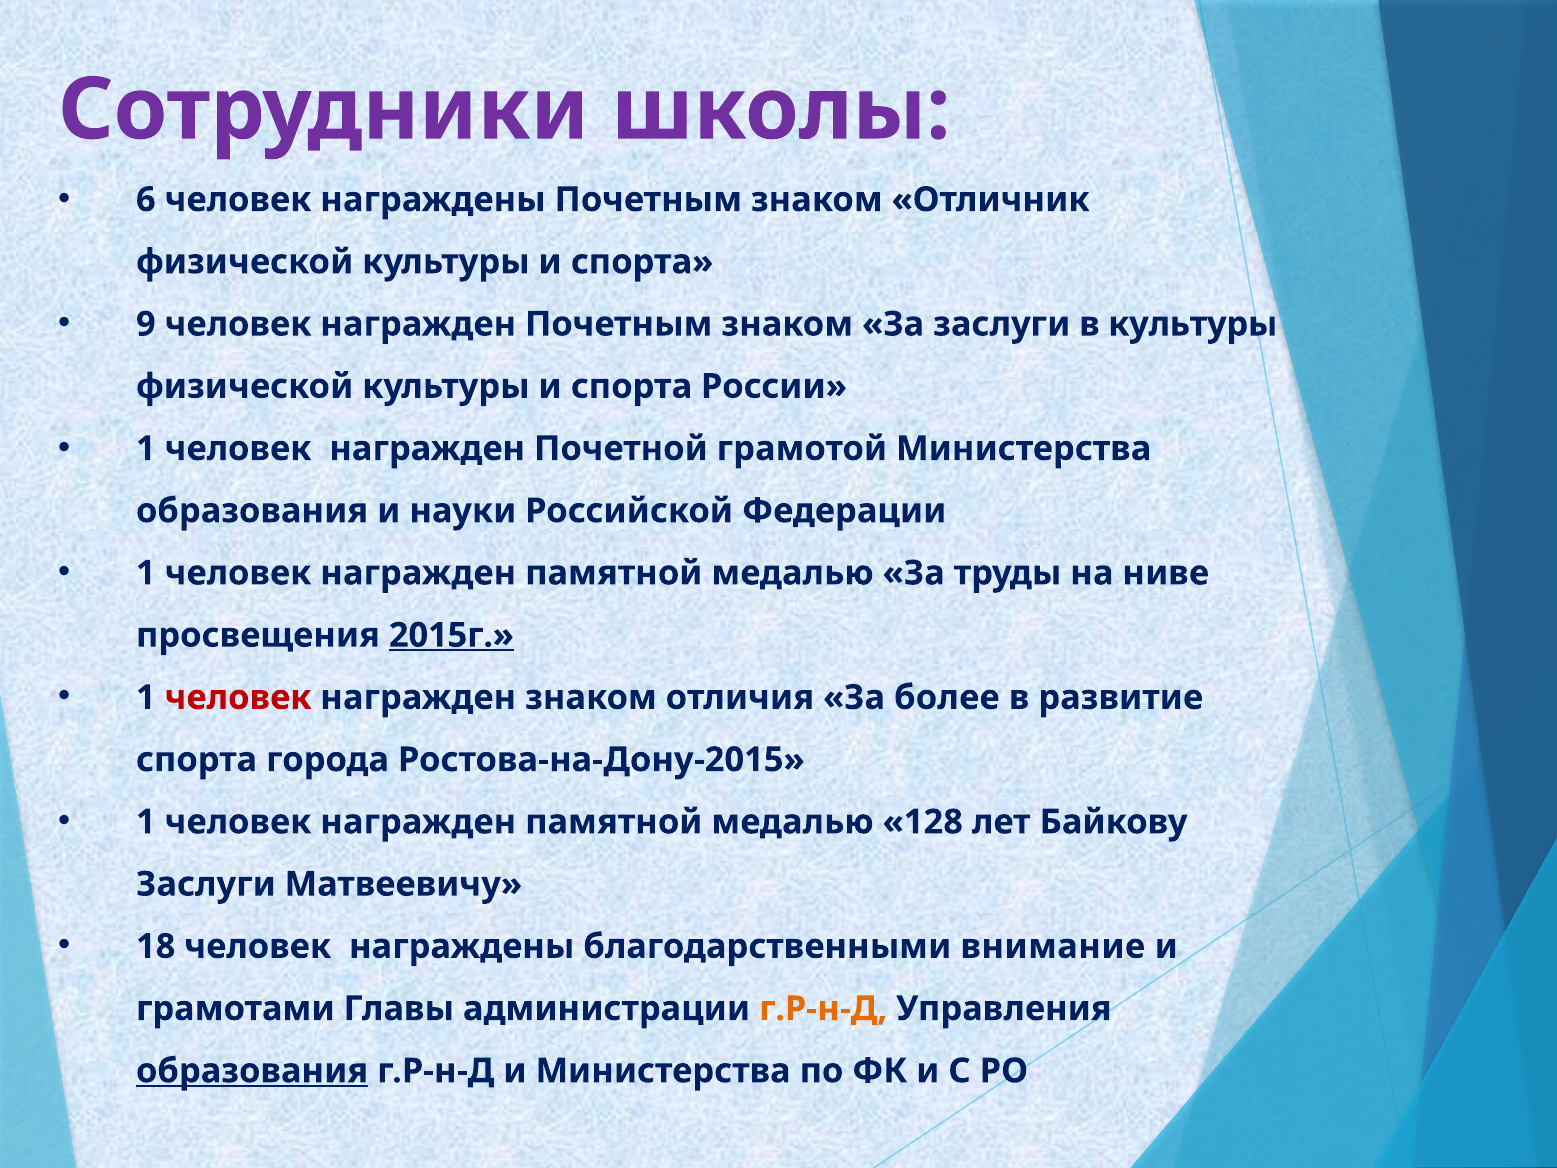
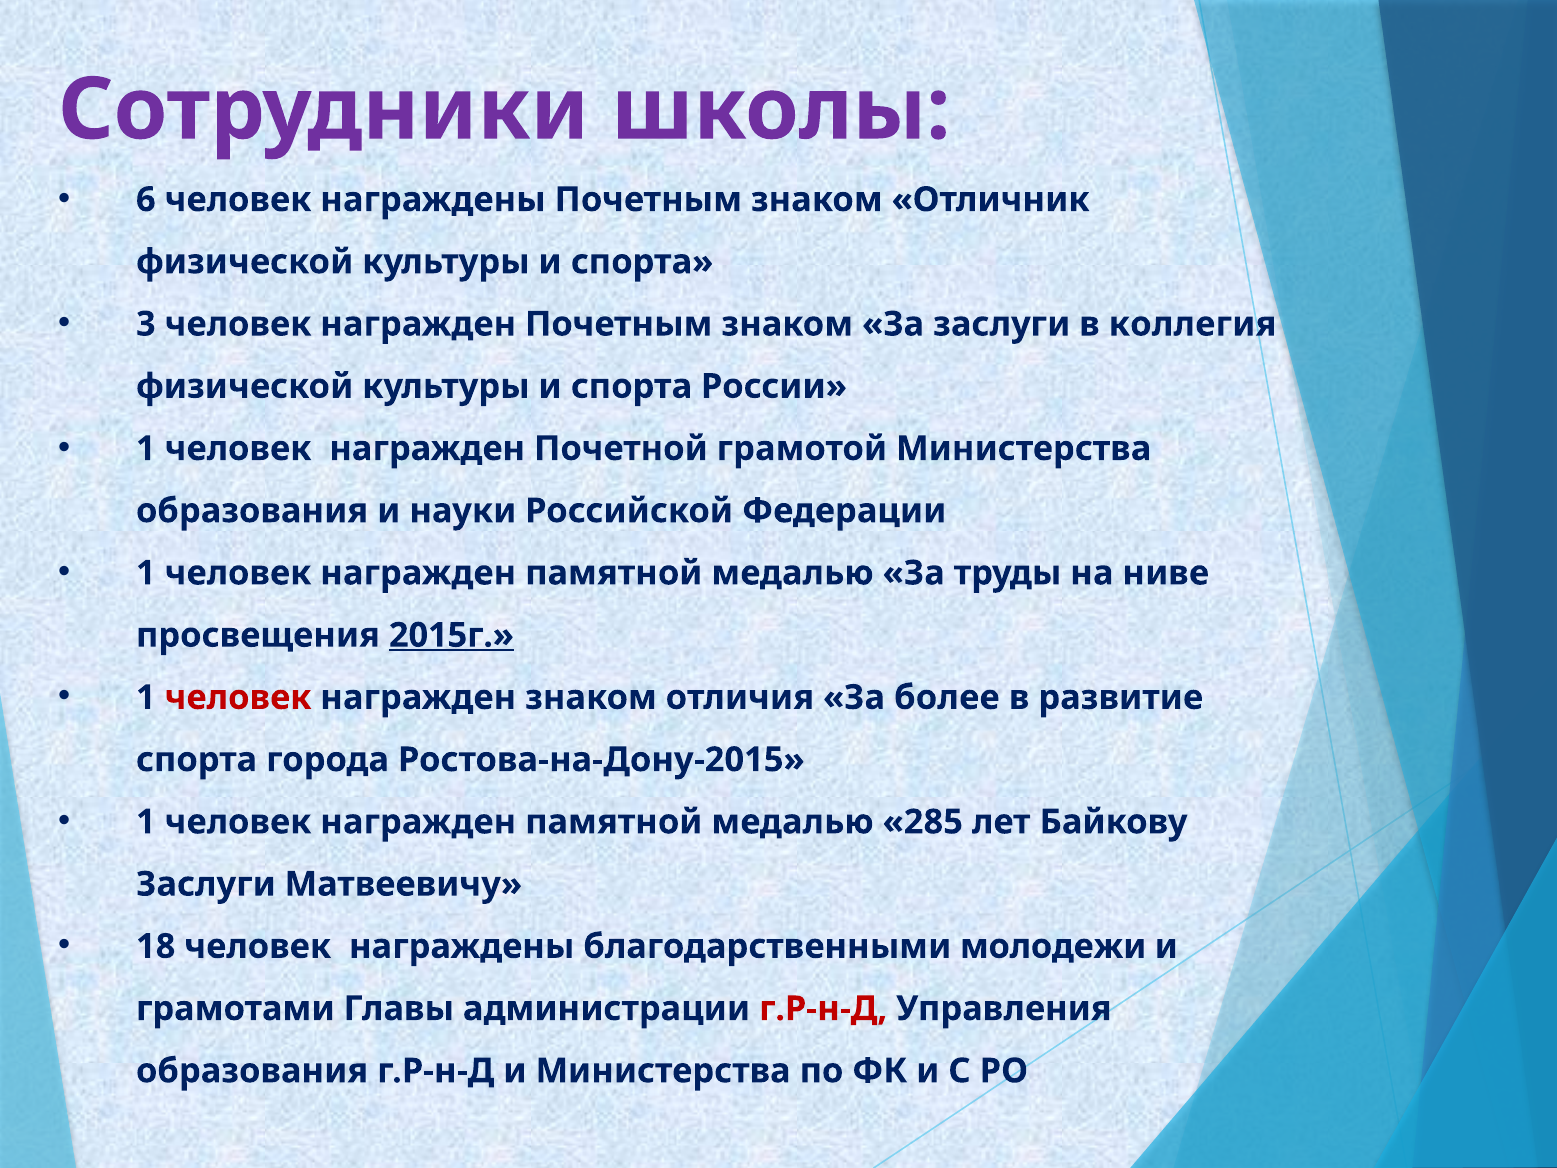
9: 9 -> 3 (146, 324)
в культуры: культуры -> коллегия (1193, 324)
128: 128 -> 285 (923, 822)
внимание: внимание -> молодежи (1053, 946)
г.Р-н-Д colour: orange -> red (823, 1008)
образования underline: present -> none (252, 1071)
